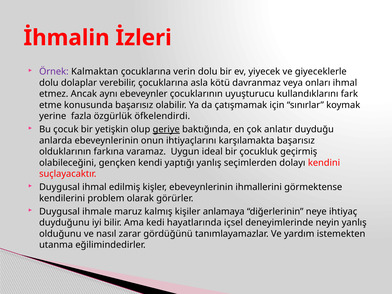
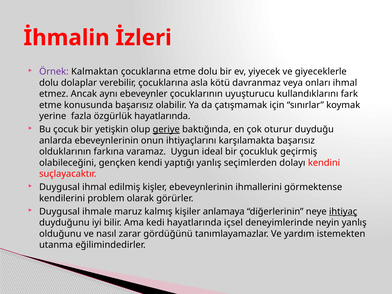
çocuklarına verin: verin -> etme (184, 72)
özgürlük öfkelendirdi: öfkelendirdi -> hayatlarında (162, 116)
anlatır: anlatır -> oturur (278, 129)
ihtiyaç underline: none -> present (343, 212)
